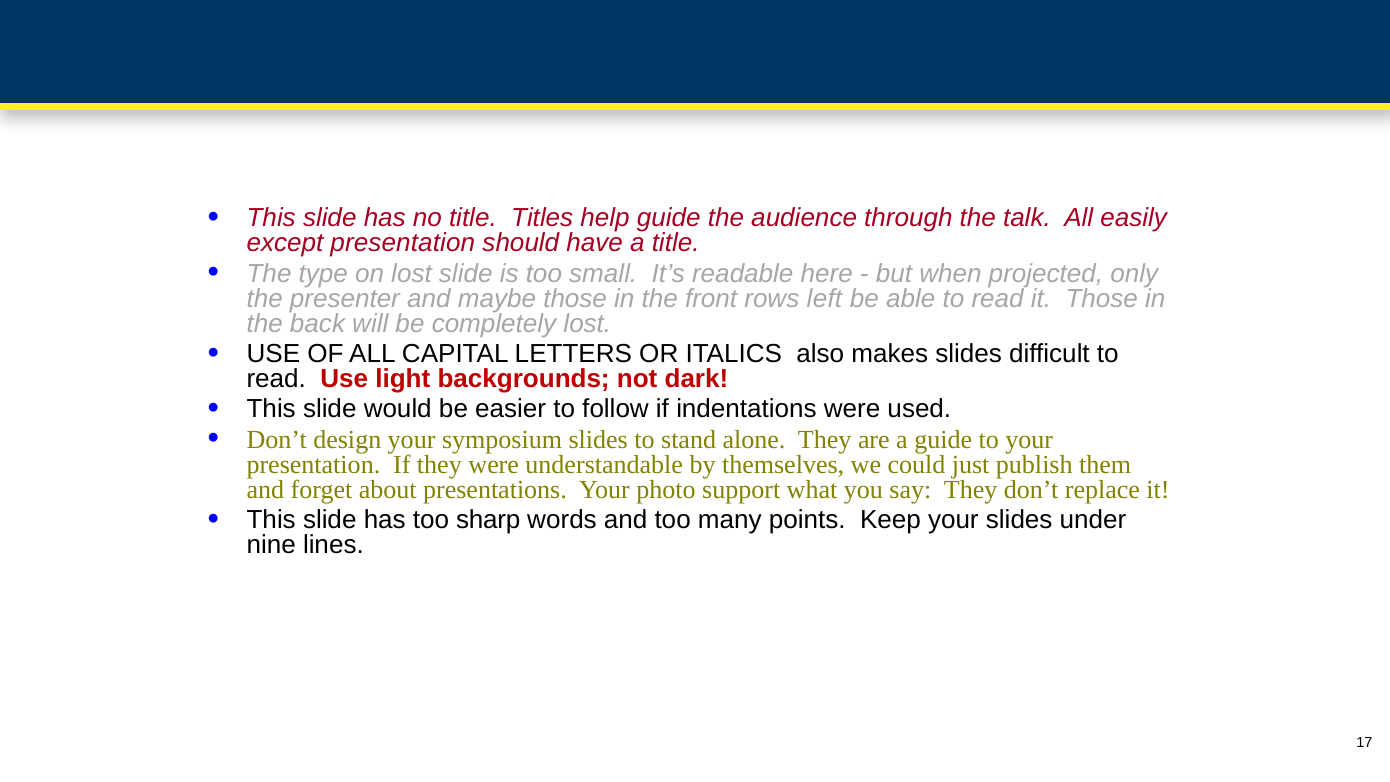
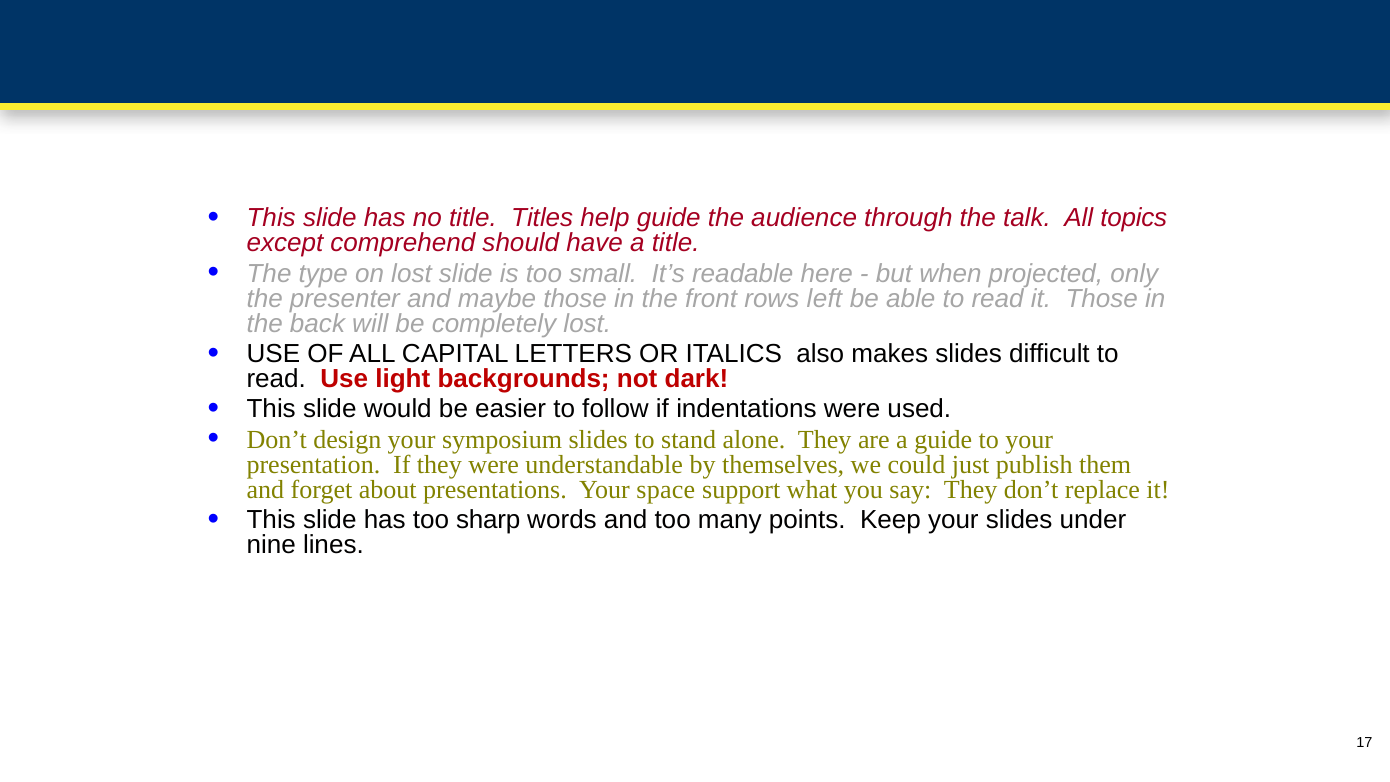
easily: easily -> topics (1134, 218)
except presentation: presentation -> comprehend (403, 243)
photo: photo -> space (666, 489)
